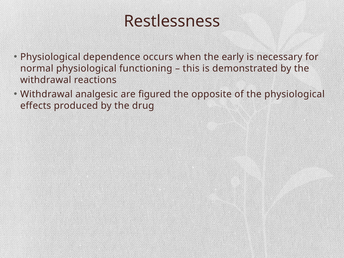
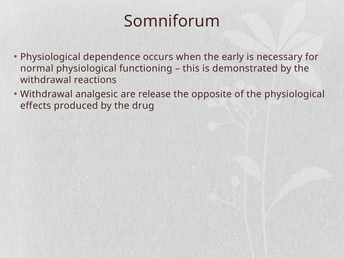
Restlessness: Restlessness -> Somniforum (172, 21)
figured: figured -> release (155, 94)
